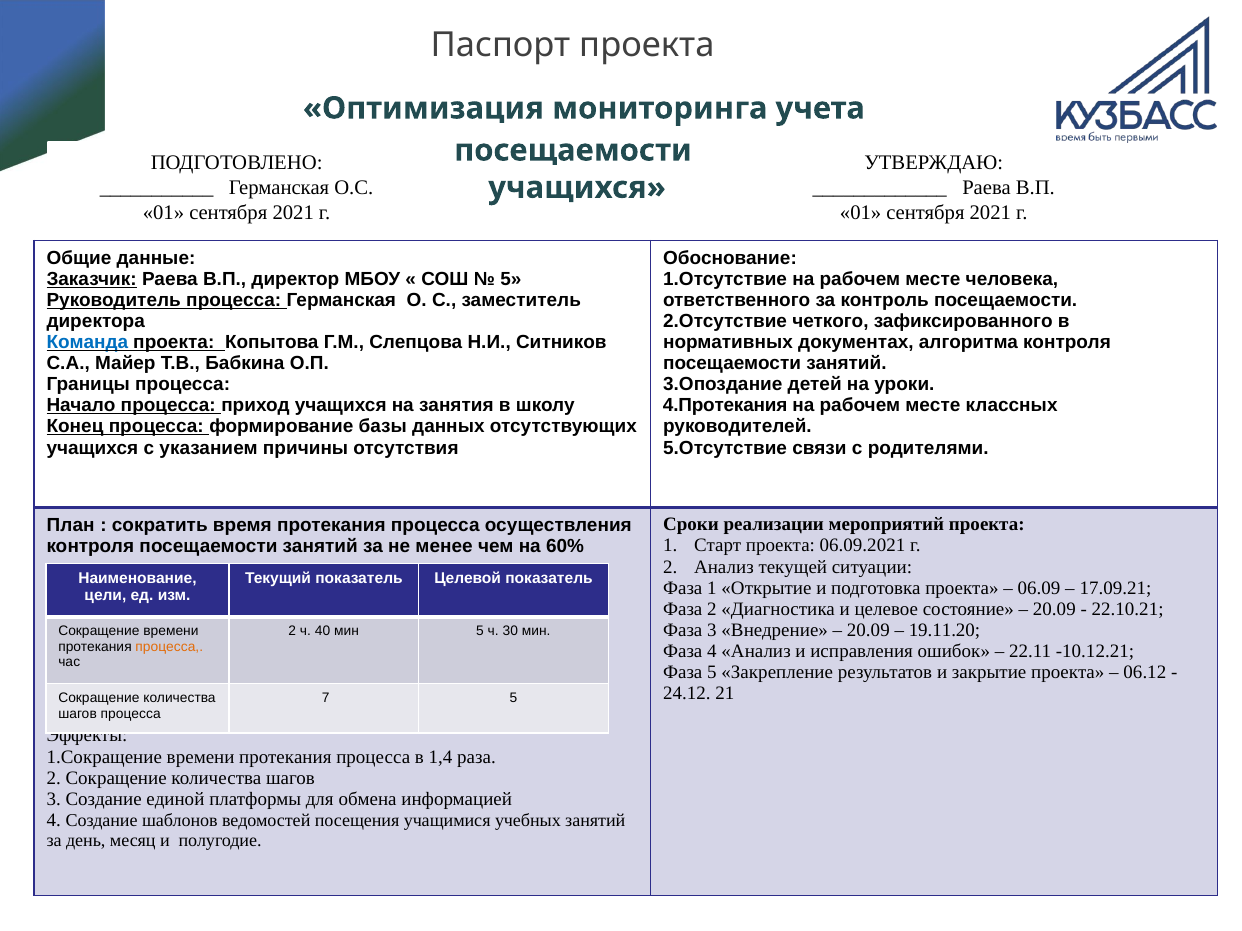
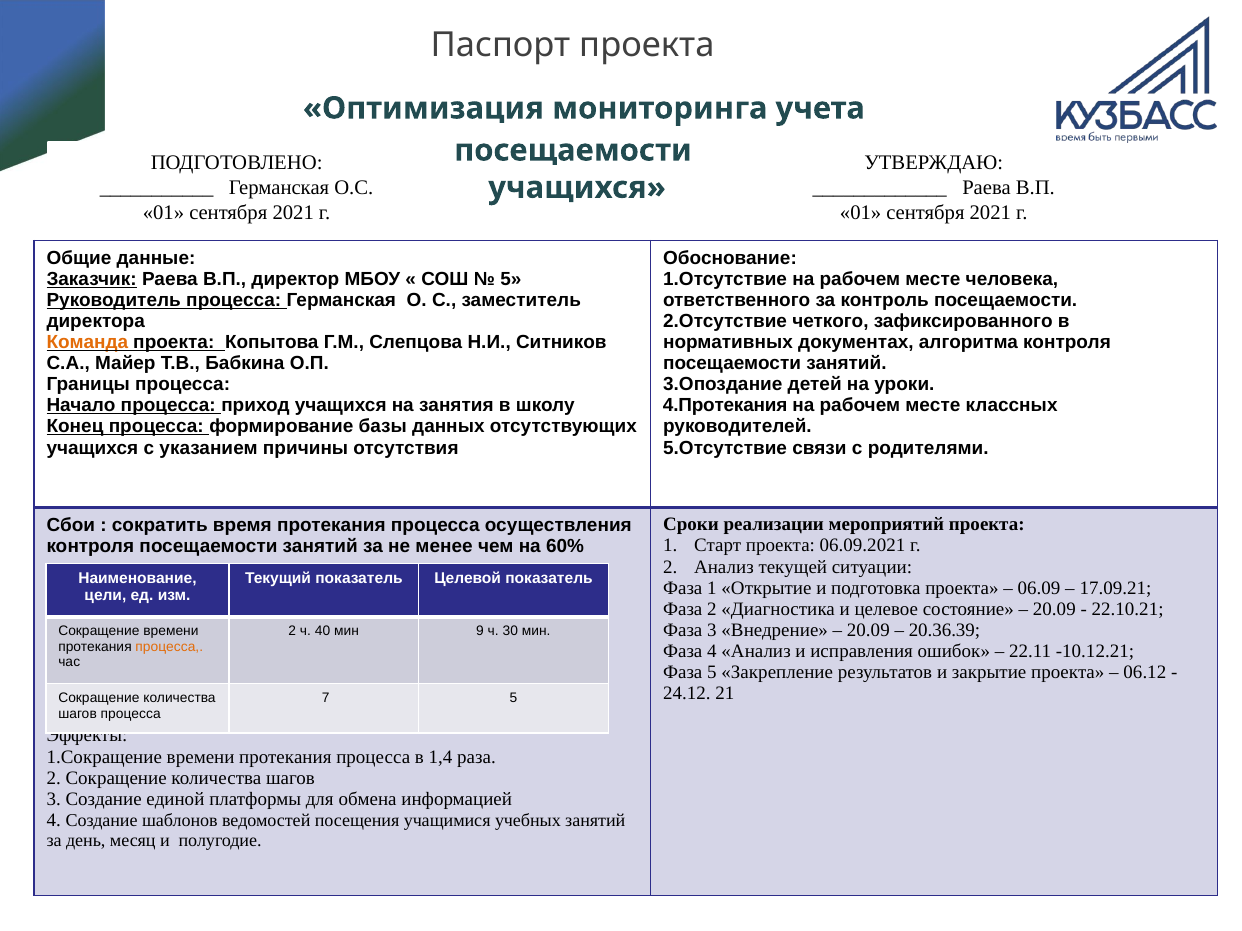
Команда colour: blue -> orange (87, 342)
План: План -> Сбои (71, 525)
19.11.20: 19.11.20 -> 20.36.39 (944, 630)
мин 5: 5 -> 9 (480, 631)
